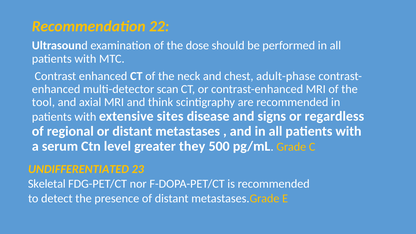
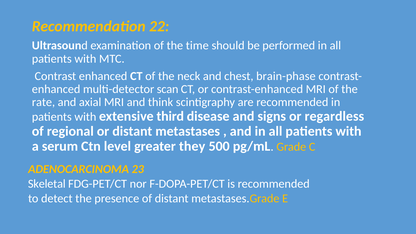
dose: dose -> time (197, 46)
adult-phase: adult-phase -> brain-phase (286, 76)
tool: tool -> rate (43, 102)
sites: sites -> third (170, 116)
UNDIFFERENTIATED: UNDIFFERENTIATED -> ADENOCARCINOMA (79, 169)
